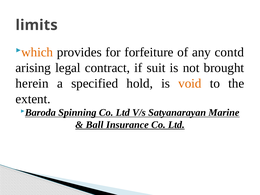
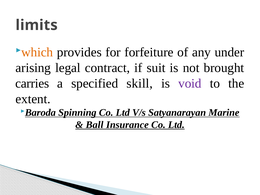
contd: contd -> under (229, 52)
herein: herein -> carries (32, 83)
hold: hold -> skill (140, 83)
void colour: orange -> purple (190, 83)
